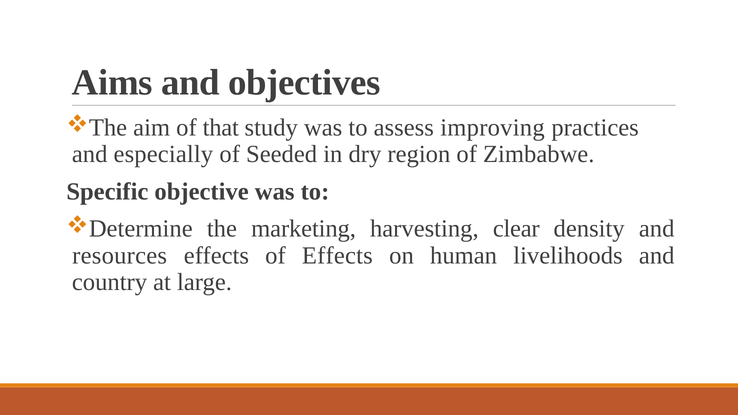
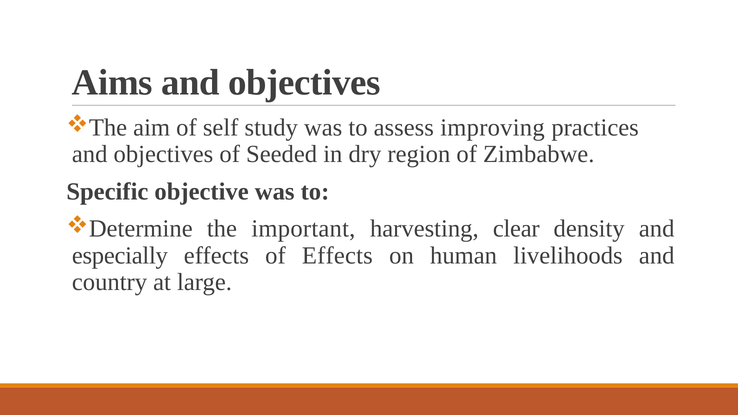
that: that -> self (221, 128)
especially: especially -> objectives (163, 154)
marketing: marketing -> important (303, 229)
resources: resources -> especially (120, 256)
